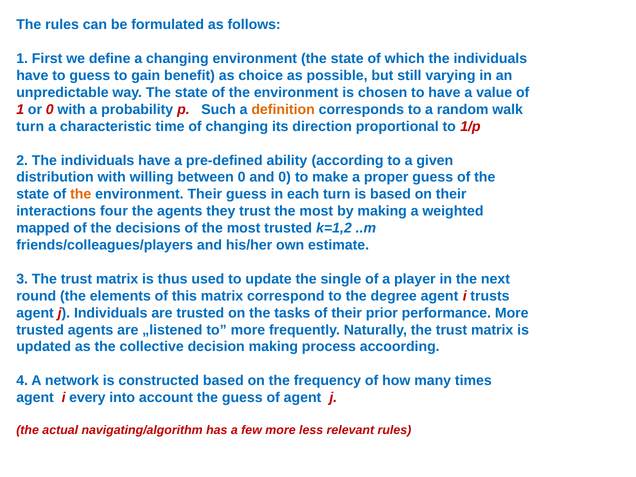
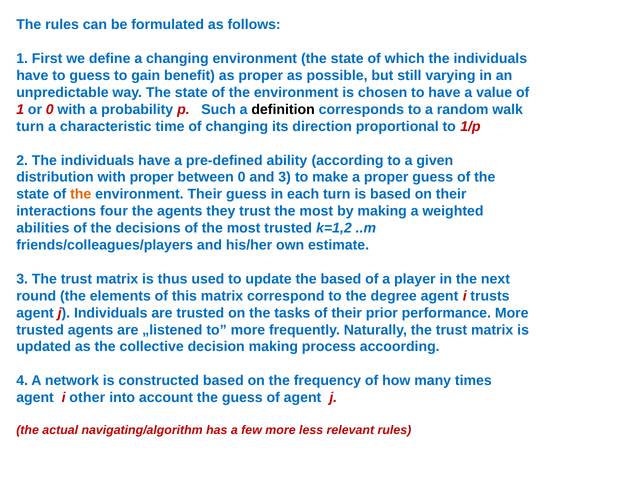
as choice: choice -> proper (261, 76)
definition colour: orange -> black (283, 109)
with willing: willing -> proper (152, 177)
and 0: 0 -> 3 (285, 177)
mapped: mapped -> abilities (43, 228)
the single: single -> based (341, 279)
every: every -> other (87, 398)
